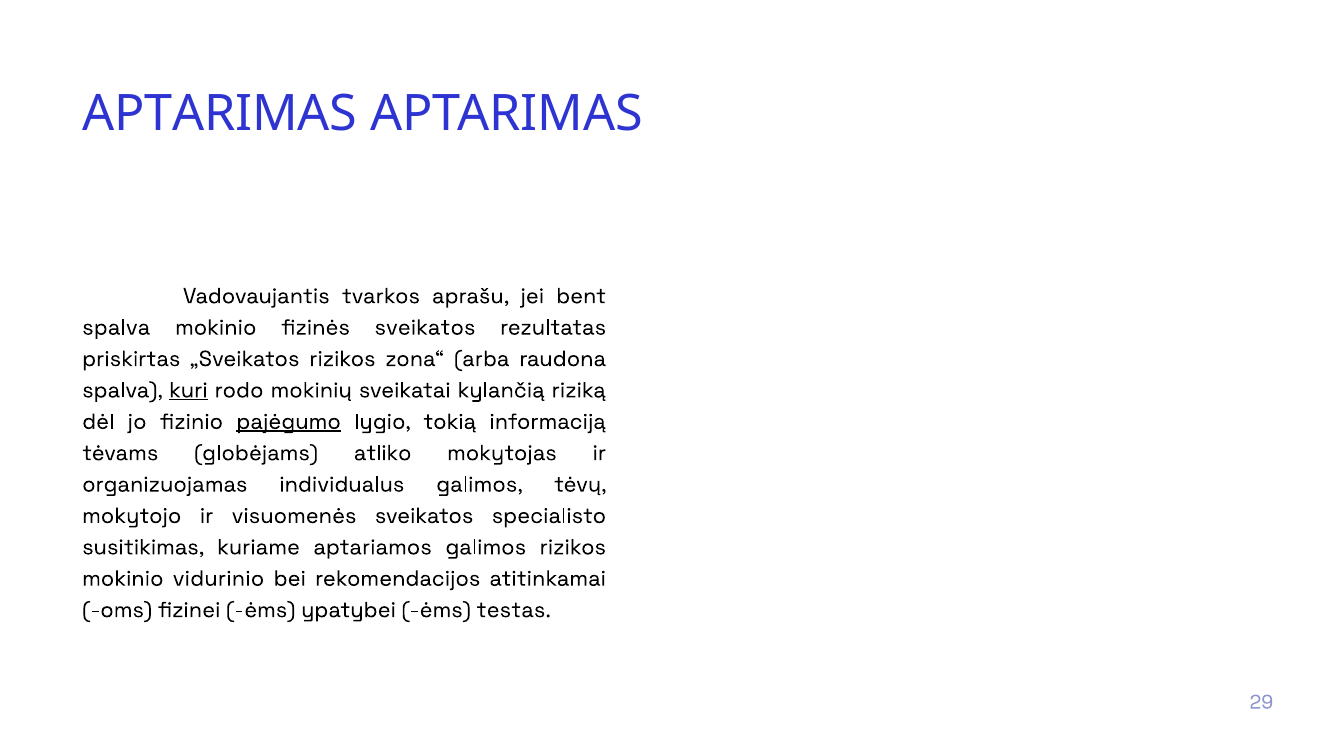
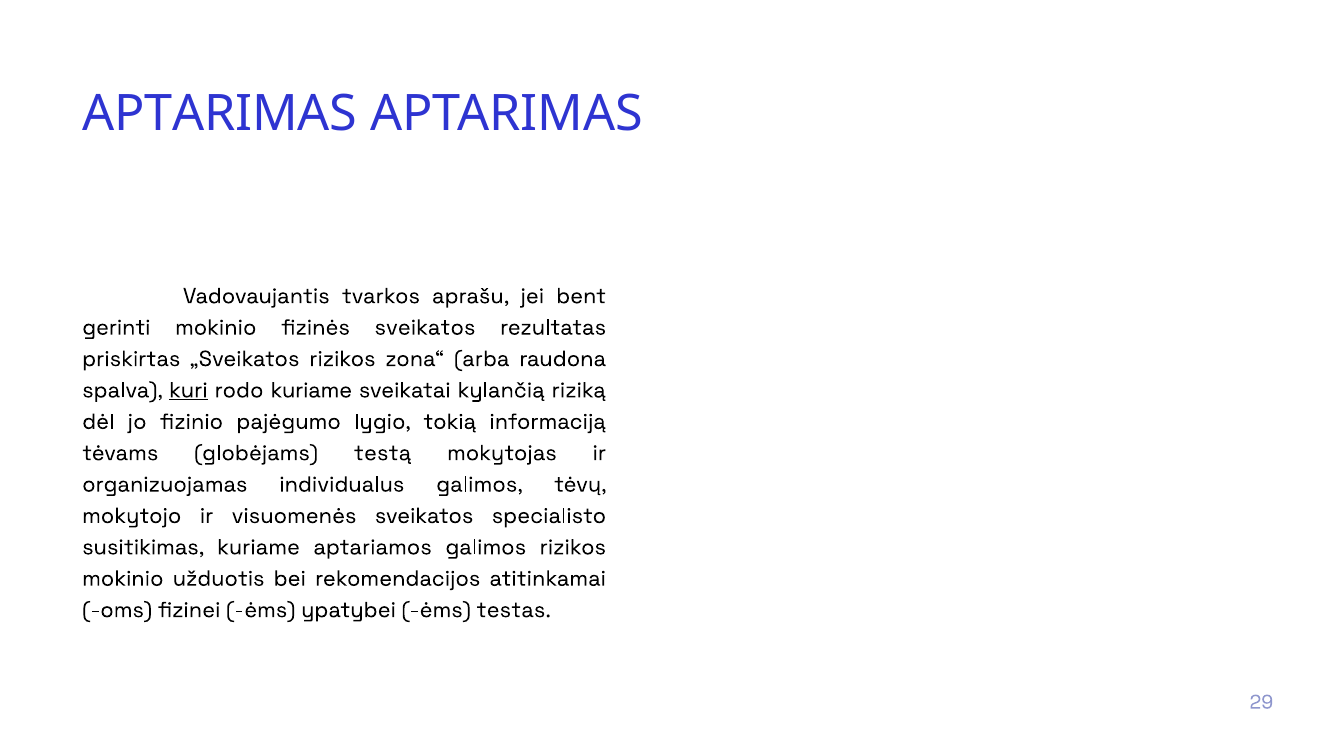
spalva: spalva -> gerinti (116, 328)
rodo mokinių: mokinių -> kuriame (311, 390)
pajėgumo underline: present -> none (289, 422)
atliko: atliko -> testą (383, 453)
vidurinio: vidurinio -> užduotis (219, 579)
